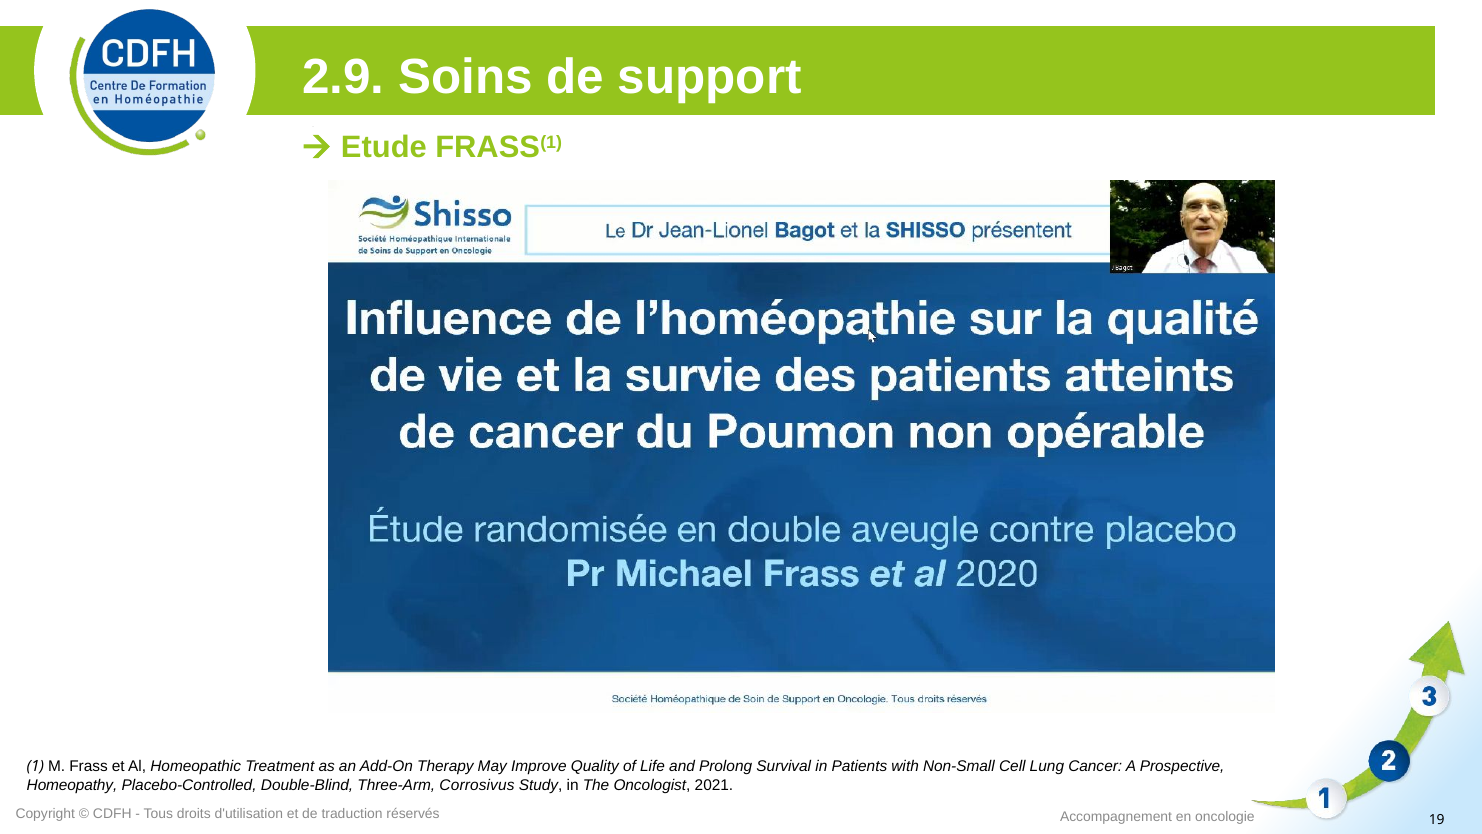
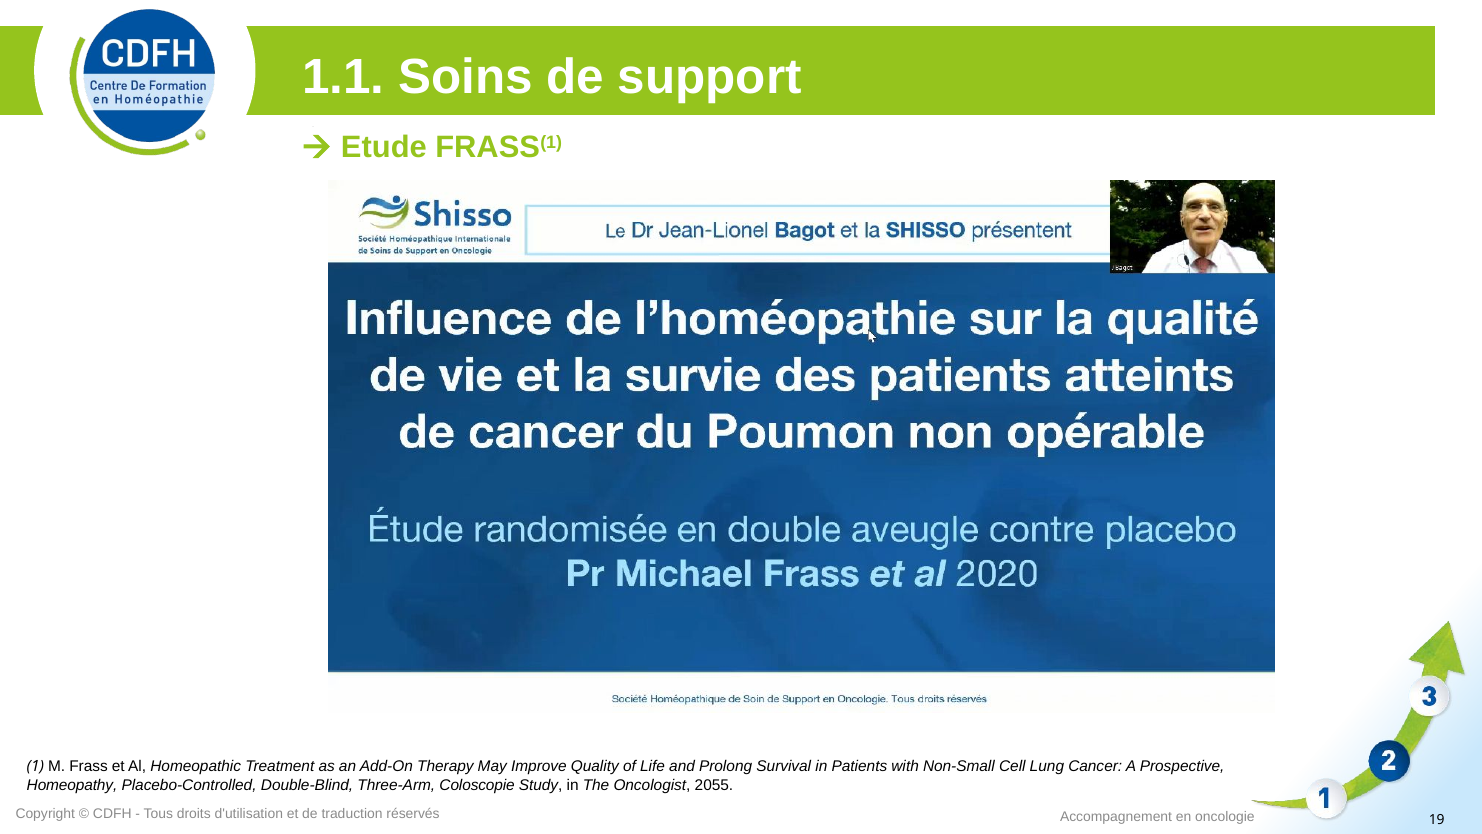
2.9: 2.9 -> 1.1 (343, 77)
Corrosivus: Corrosivus -> Coloscopie (477, 785)
2021: 2021 -> 2055 (714, 785)
